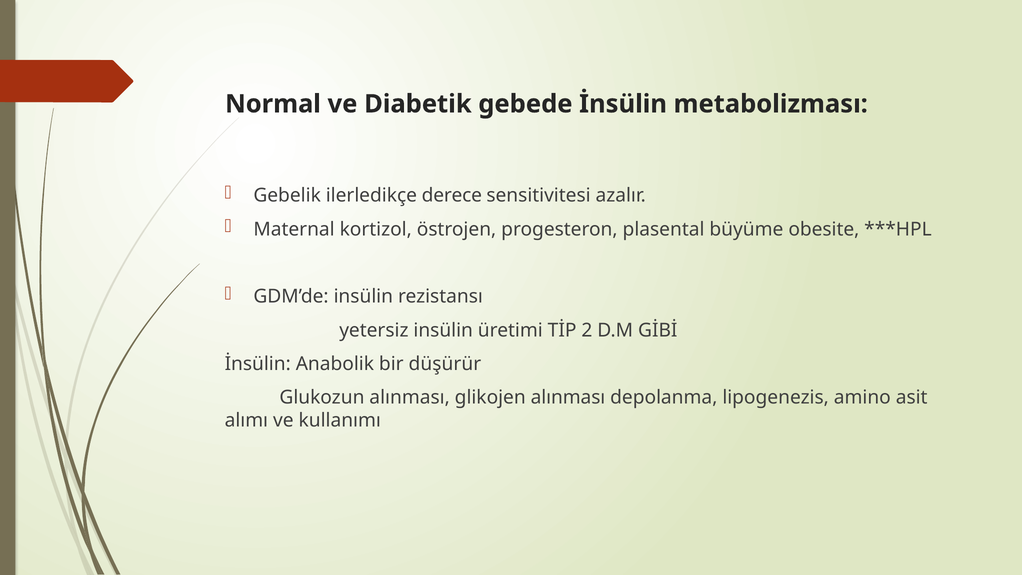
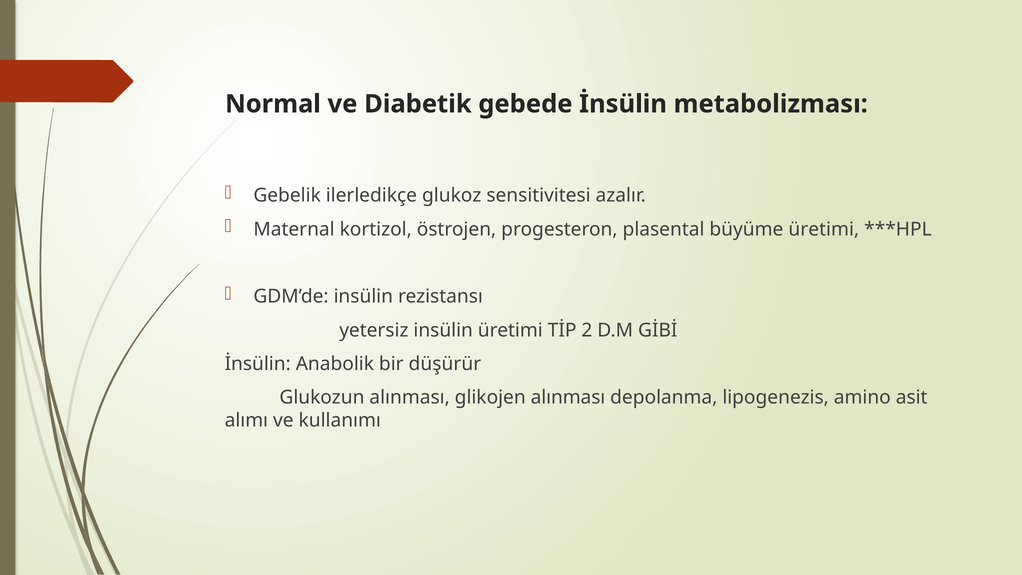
derece: derece -> glukoz (452, 196)
büyüme obesite: obesite -> üretimi (824, 229)
